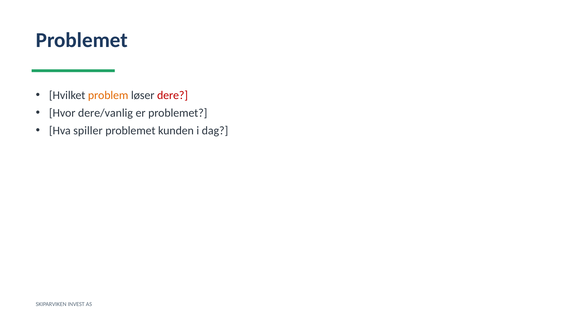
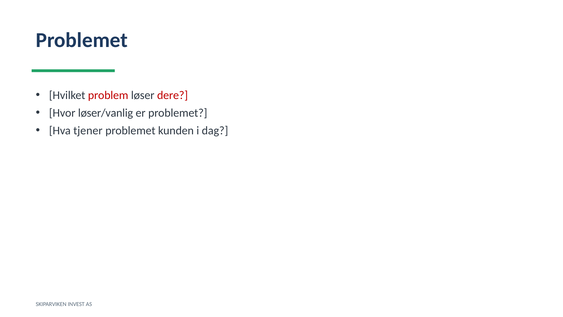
problem colour: orange -> red (108, 95)
dere/vanlig: dere/vanlig -> løser/vanlig (106, 113)
spiller: spiller -> tjener (88, 131)
